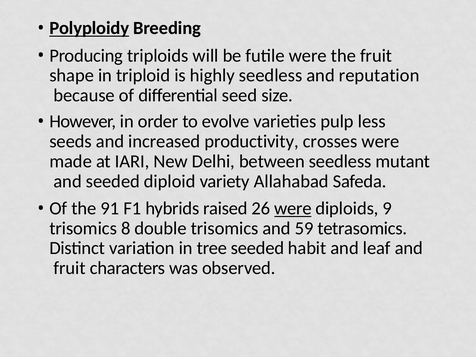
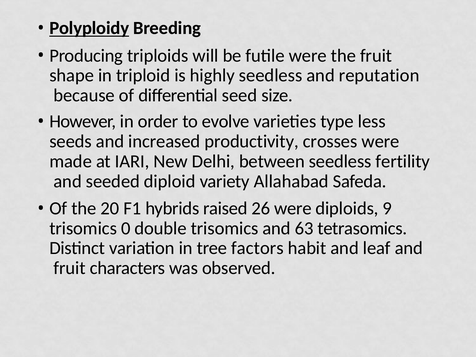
pulp: pulp -> type (337, 121)
mutant: mutant -> fertility (403, 161)
91: 91 -> 20 (110, 209)
were underline: present -> none (293, 209)
8: 8 -> 0 (126, 228)
59: 59 -> 63 (304, 228)
tree seeded: seeded -> factors (257, 248)
